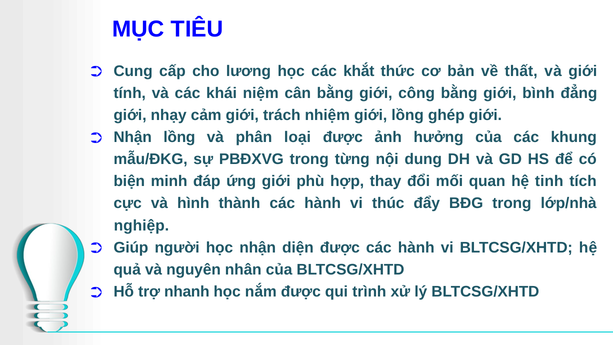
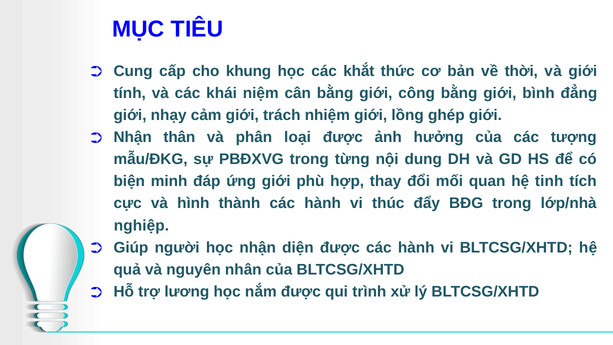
lương: lương -> khung (249, 71)
thất: thất -> thời (521, 71)
Nhận lồng: lồng -> thân (179, 137)
khung: khung -> tượng (574, 137)
nhanh: nhanh -> lương (187, 292)
